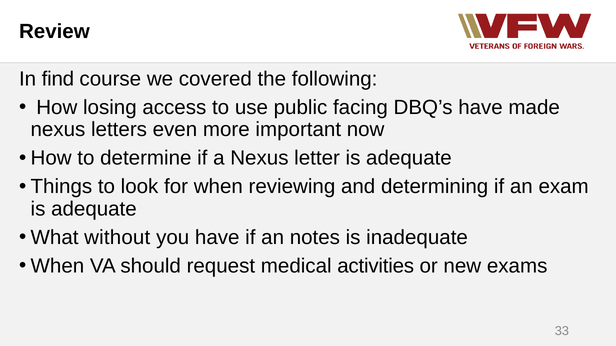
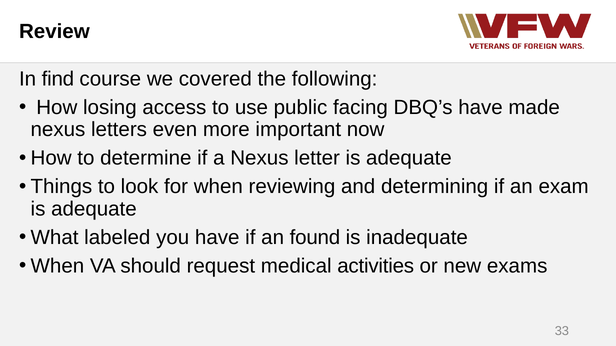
without: without -> labeled (117, 238)
notes: notes -> found (315, 238)
